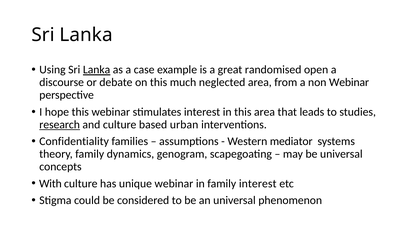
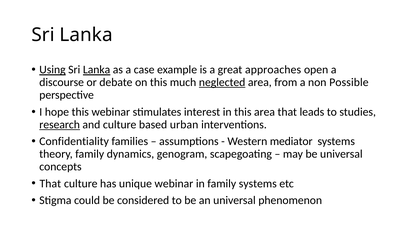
Using underline: none -> present (52, 70)
randomised: randomised -> approaches (273, 70)
neglected underline: none -> present (222, 82)
non Webinar: Webinar -> Possible (349, 82)
With: With -> That (50, 183)
family interest: interest -> systems (258, 183)
